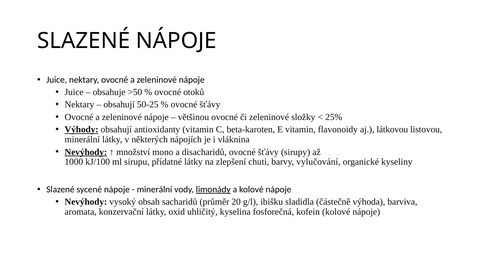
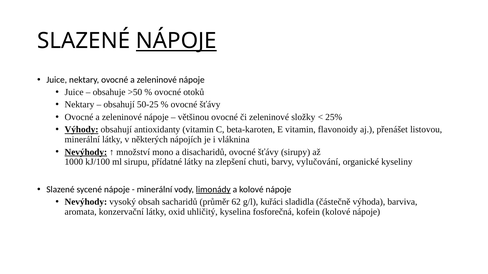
NÁPOJE underline: none -> present (176, 41)
látkovou: látkovou -> přenášet (392, 130)
20: 20 -> 62 (236, 202)
ibišku: ibišku -> kuřáci (272, 202)
